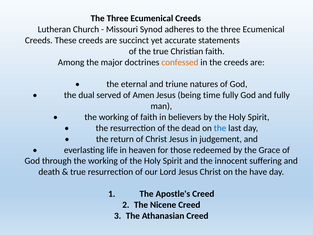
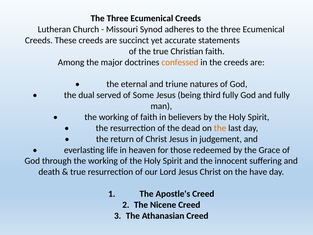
Amen: Amen -> Some (143, 95)
time: time -> third (212, 95)
the colour: blue -> orange (220, 128)
